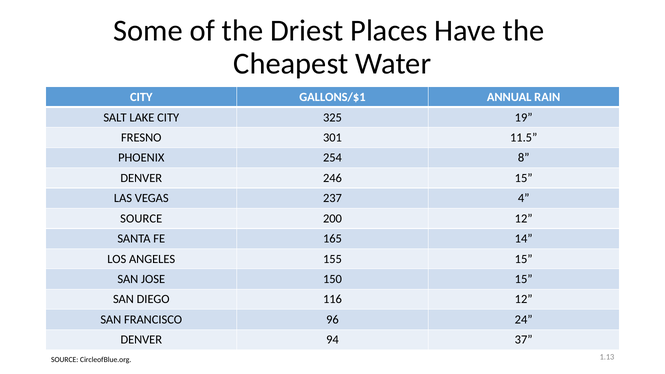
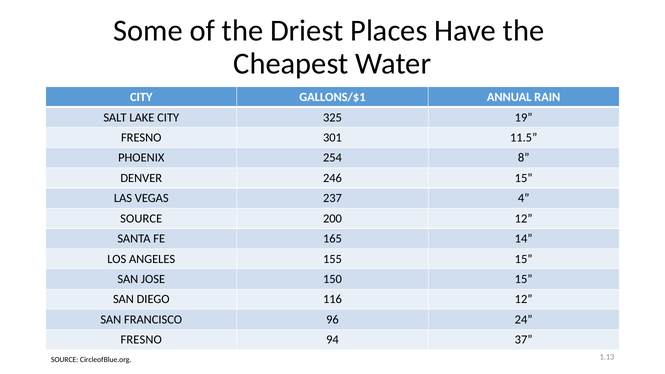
DENVER: DENVER -> FRESNO (141, 340)
